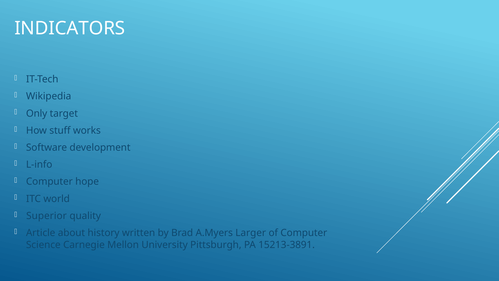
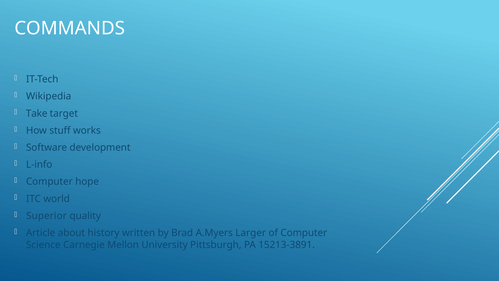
INDICATORS: INDICATORS -> COMMANDS (70, 28)
Only: Only -> Take (37, 113)
